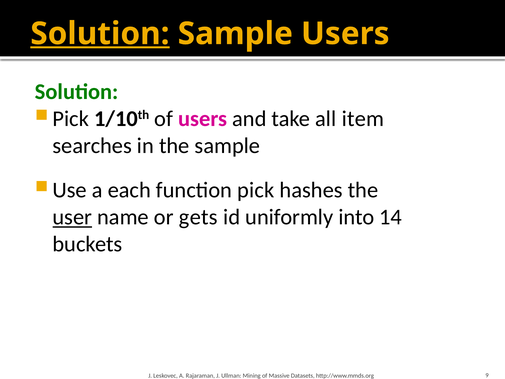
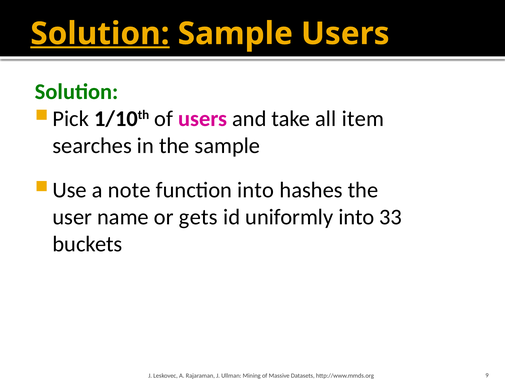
each: each -> note (129, 190)
function pick: pick -> into (256, 190)
user underline: present -> none (72, 217)
14: 14 -> 33 (391, 217)
